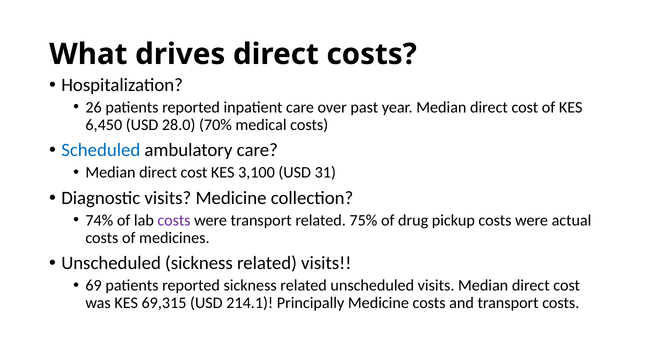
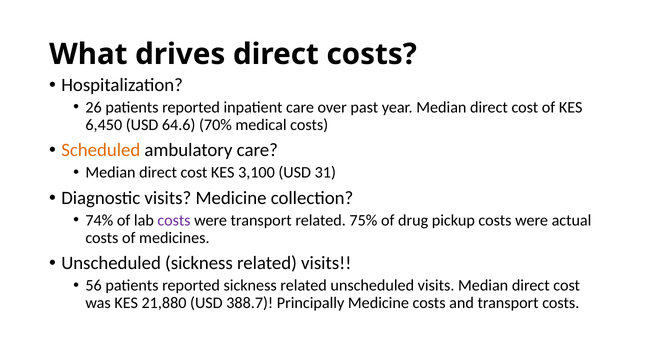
28.0: 28.0 -> 64.6 (179, 125)
Scheduled colour: blue -> orange (101, 150)
69: 69 -> 56 (94, 285)
69,315: 69,315 -> 21,880 (164, 303)
214.1: 214.1 -> 388.7 (250, 303)
